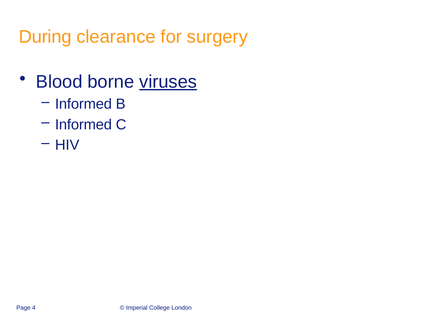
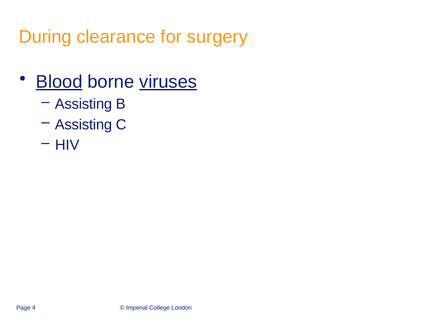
Blood underline: none -> present (59, 82)
Informed: Informed -> Assisting (83, 104)
Informed: Informed -> Assisting (83, 125)
